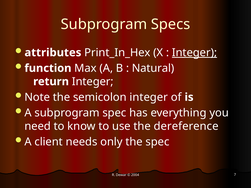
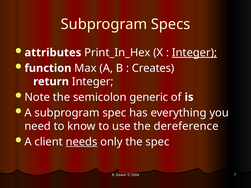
Natural: Natural -> Creates (153, 68)
semicolon integer: integer -> generic (149, 97)
needs underline: none -> present (82, 142)
